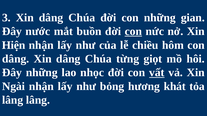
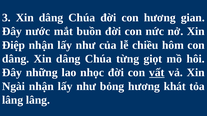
con những: những -> hương (160, 18)
con underline: present -> none (133, 31)
Hiện: Hiện -> Điệp (14, 45)
